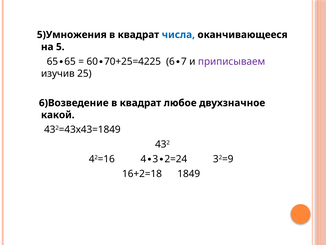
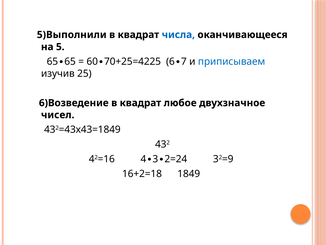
5)Умножения: 5)Умножения -> 5)Выполнили (72, 35)
приписываем colour: purple -> blue (232, 61)
какой: какой -> чисел (58, 115)
